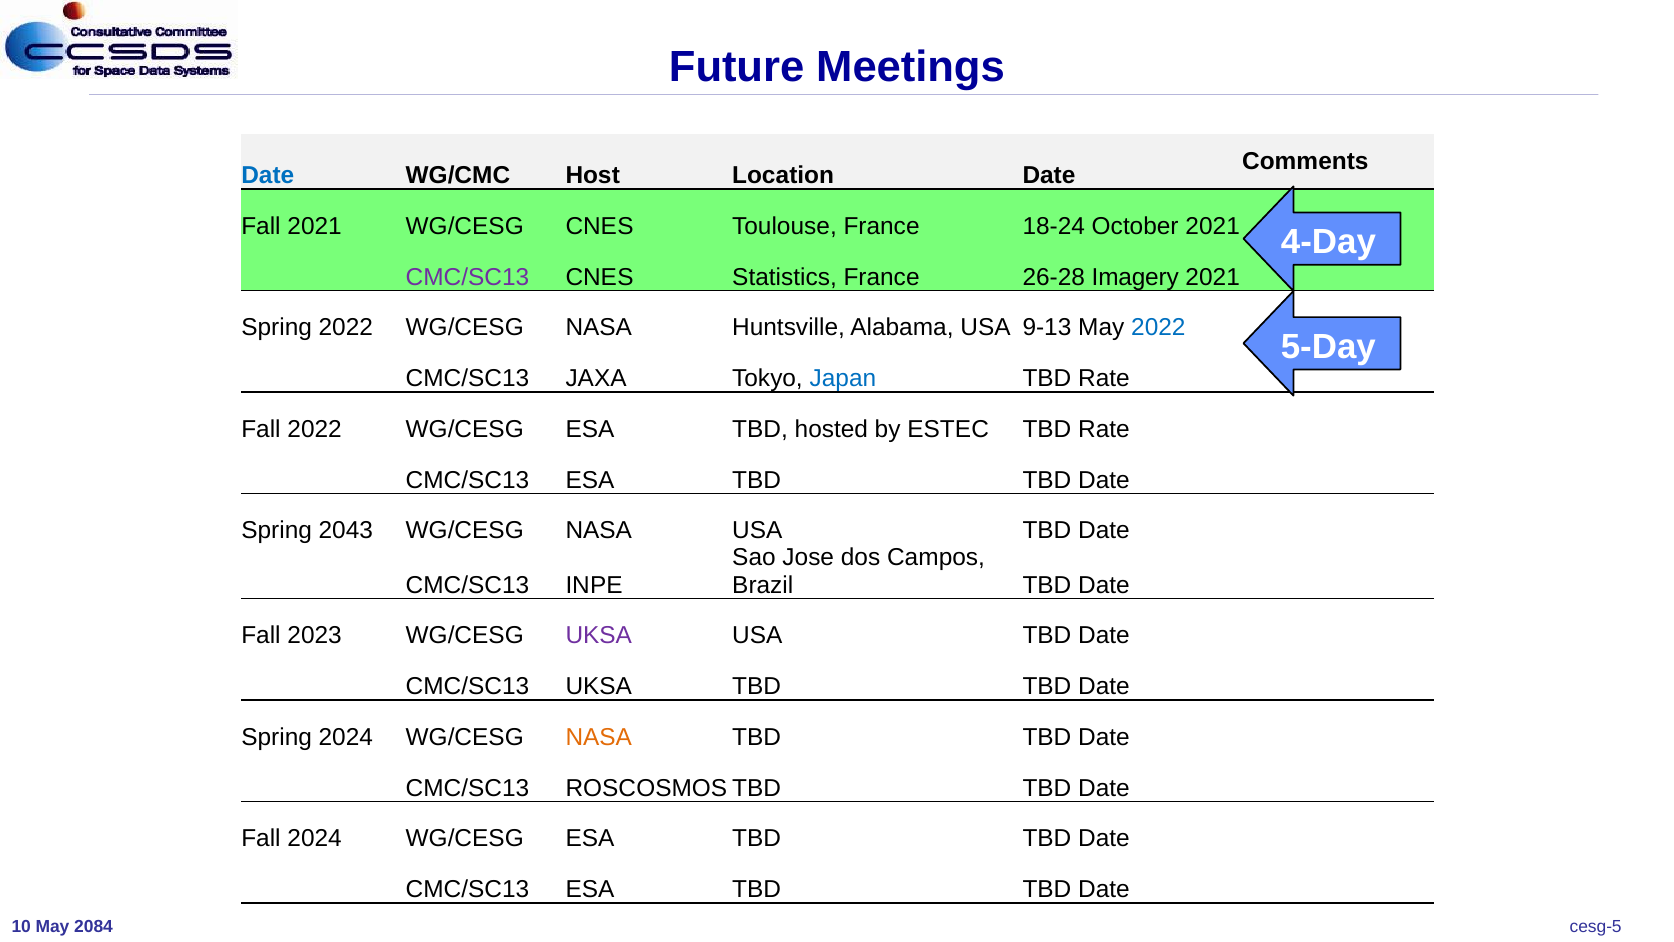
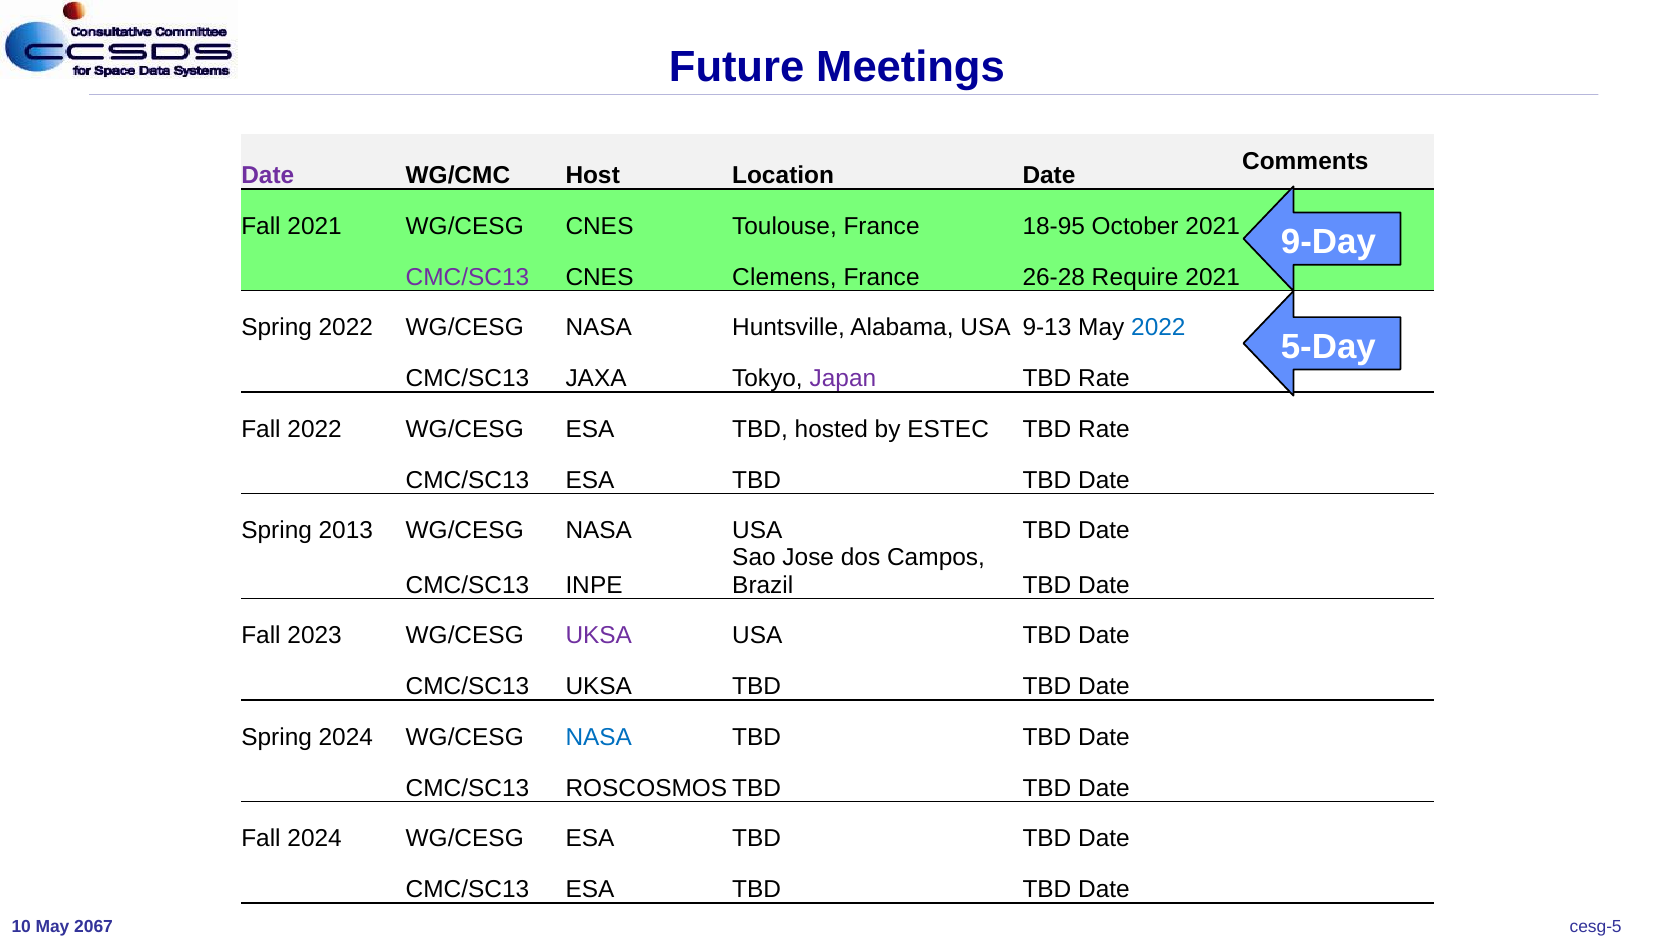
Date colour: blue -> purple (268, 176)
18-24: 18-24 -> 18-95 (1054, 226)
4-Day: 4-Day -> 9-Day (1328, 242)
Statistics: Statistics -> Clemens (784, 277)
Imagery: Imagery -> Require (1135, 277)
Japan colour: blue -> purple (843, 378)
2043: 2043 -> 2013 (346, 530)
NASA colour: orange -> blue (599, 737)
2084: 2084 -> 2067 (94, 926)
